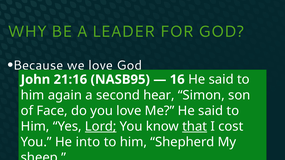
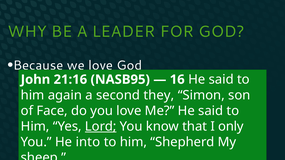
hear: hear -> they (159, 95)
that underline: present -> none (195, 127)
cost: cost -> only (231, 127)
